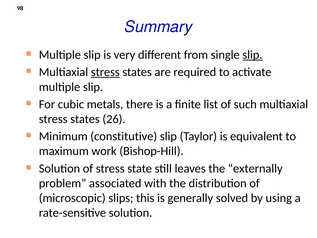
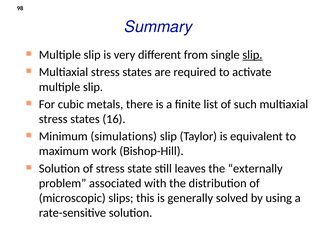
stress underline: present -> none (105, 72)
26: 26 -> 16 (114, 119)
constitutive: constitutive -> simulations (124, 136)
